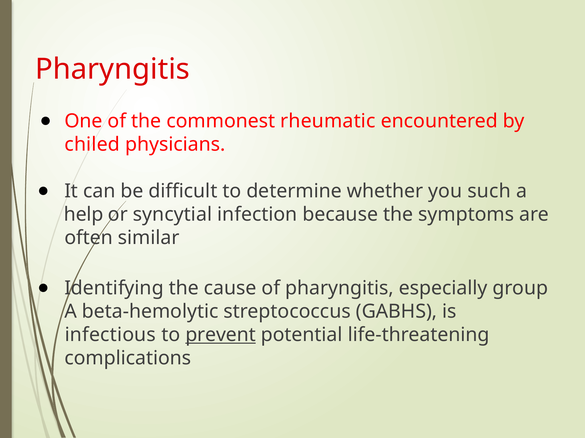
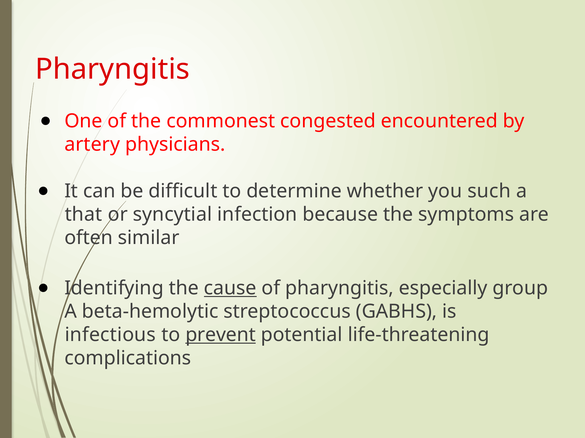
rheumatic: rheumatic -> congested (328, 121)
chiled: chiled -> artery (92, 145)
help: help -> that (84, 215)
cause underline: none -> present (230, 289)
